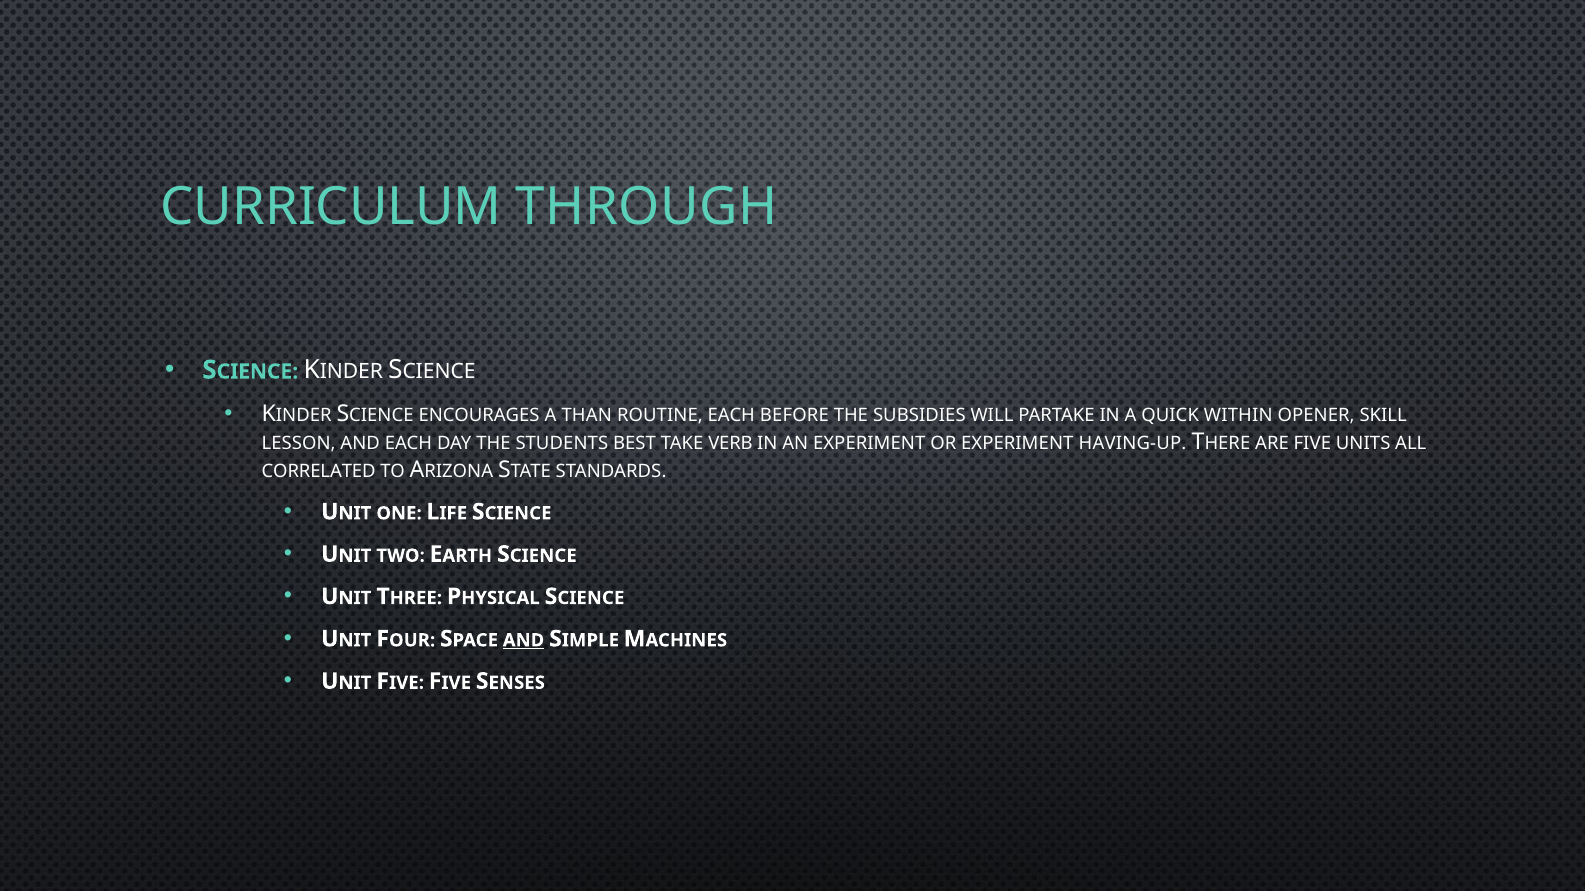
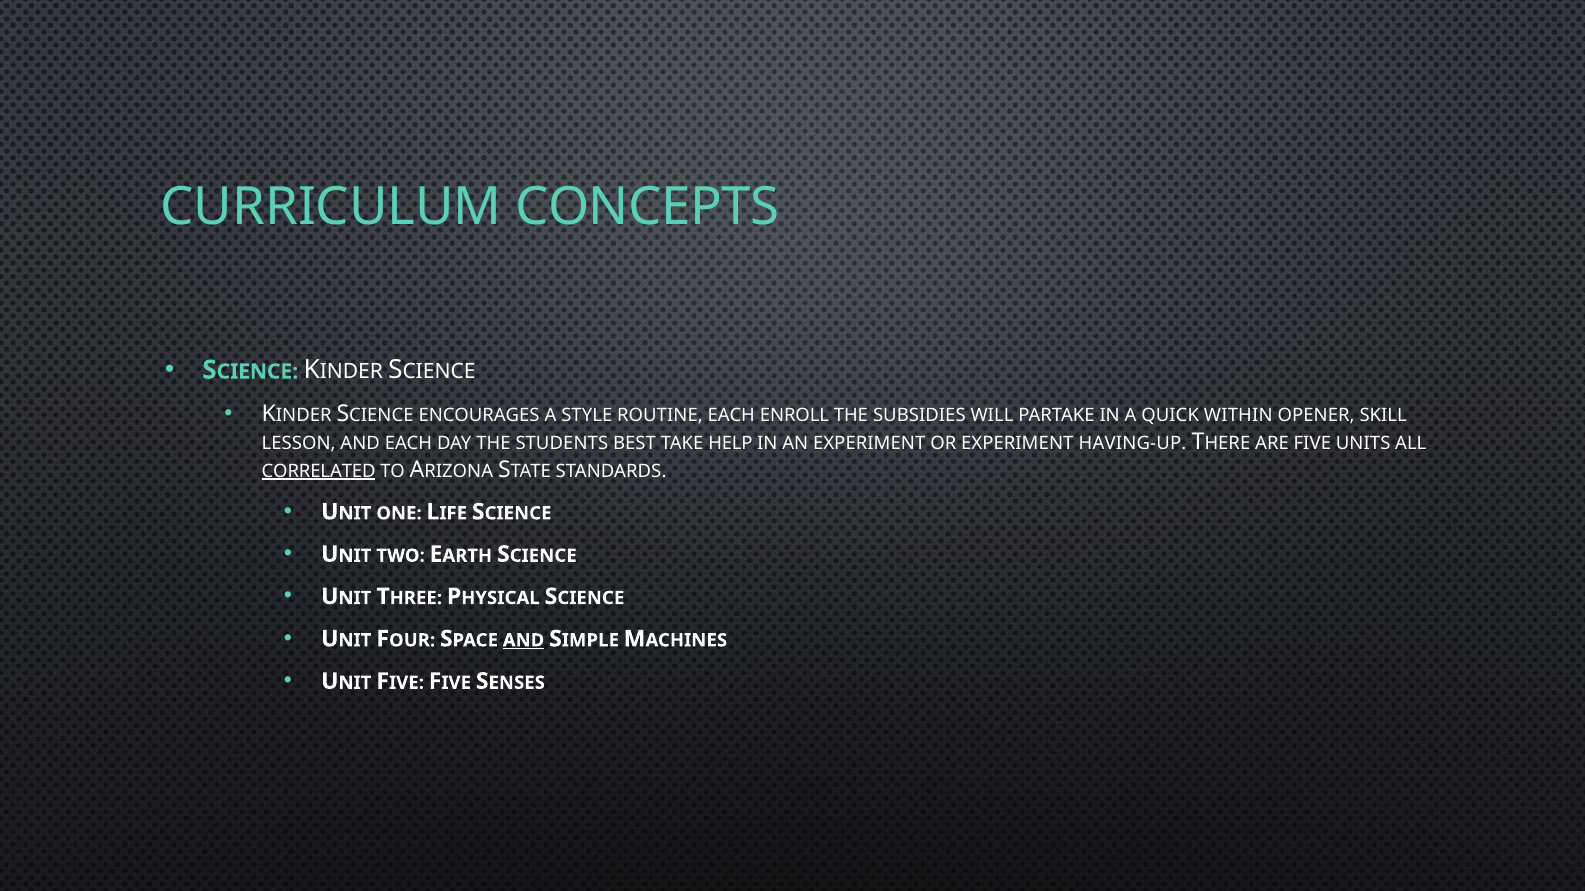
THROUGH: THROUGH -> CONCEPTS (647, 207)
THAN: THAN -> STYLE (587, 416)
BEFORE: BEFORE -> ENROLL (794, 416)
VERB: VERB -> HELP (730, 444)
CORRELATED underline: none -> present (319, 471)
